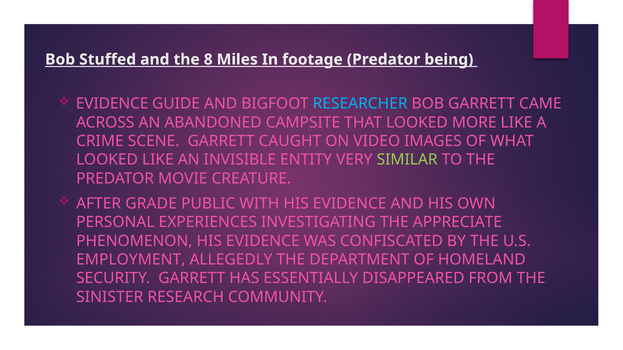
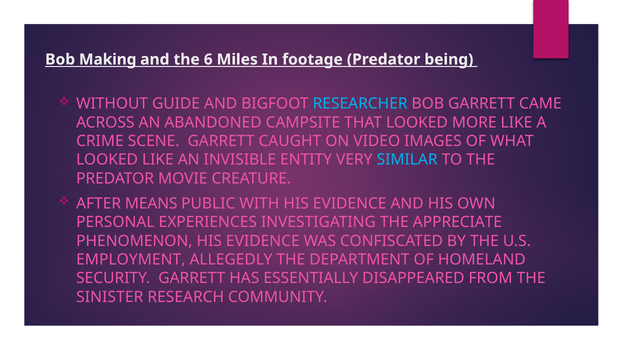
Stuffed: Stuffed -> Making (108, 60)
8: 8 -> 6 (208, 60)
EVIDENCE: EVIDENCE -> WITHOUT (112, 104)
SIMILAR colour: light green -> light blue (407, 160)
GRADE: GRADE -> MEANS (151, 204)
